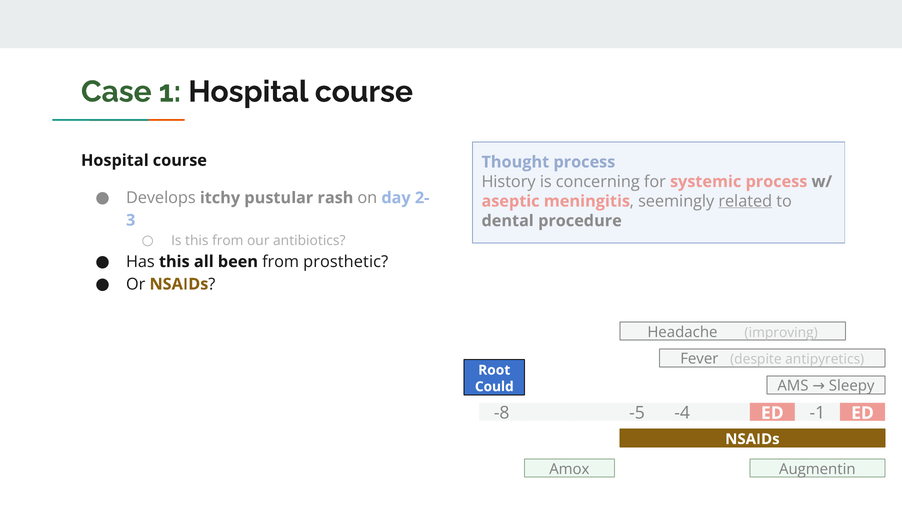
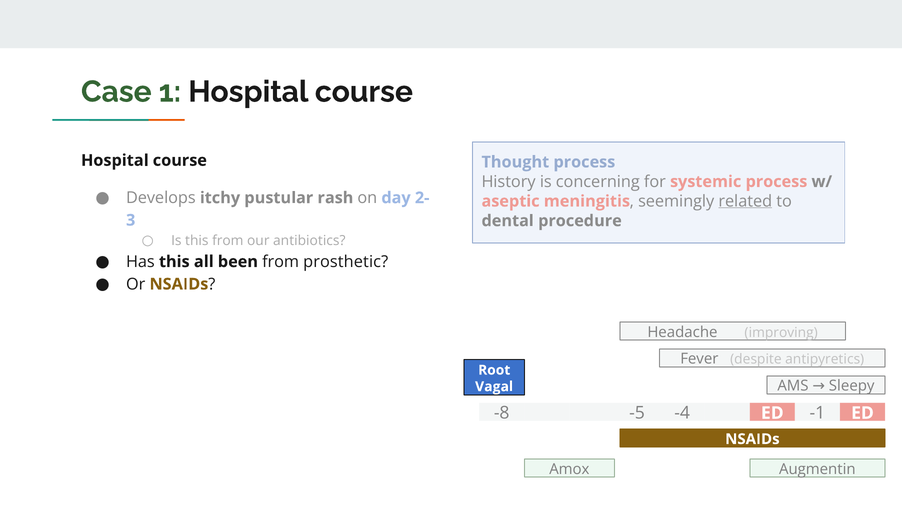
Could: Could -> Vagal (494, 386)
